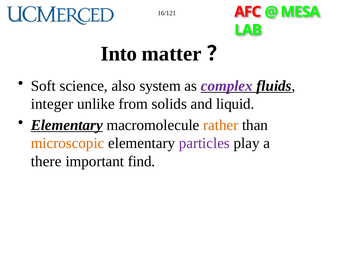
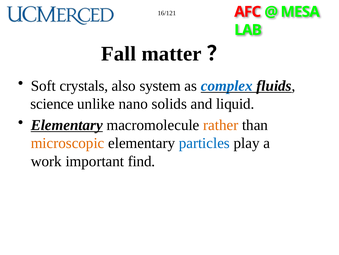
Into: Into -> Fall (119, 54)
science: science -> crystals (84, 86)
complex colour: purple -> blue (227, 86)
integer: integer -> science (52, 104)
from: from -> nano (133, 104)
particles colour: purple -> blue (204, 143)
there: there -> work (46, 161)
